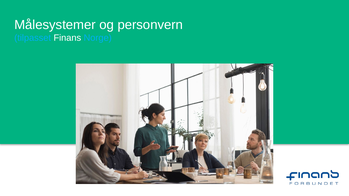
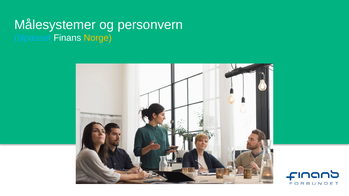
Norge colour: light blue -> yellow (98, 38)
